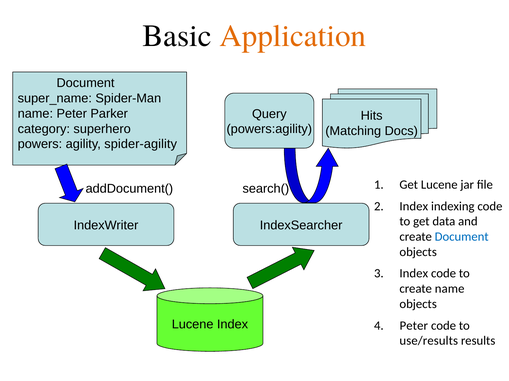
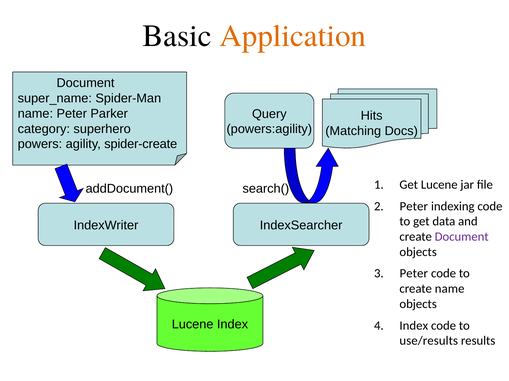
spider-agility: spider-agility -> spider-create (141, 144)
Index: Index -> Peter (414, 207)
Document colour: blue -> purple (462, 237)
Index: Index -> Peter (414, 274)
Peter: Peter -> Index (414, 326)
